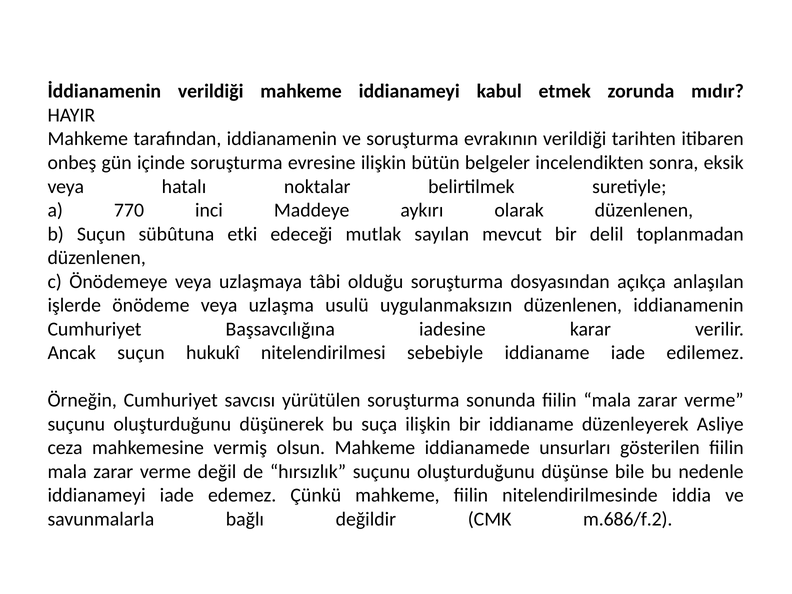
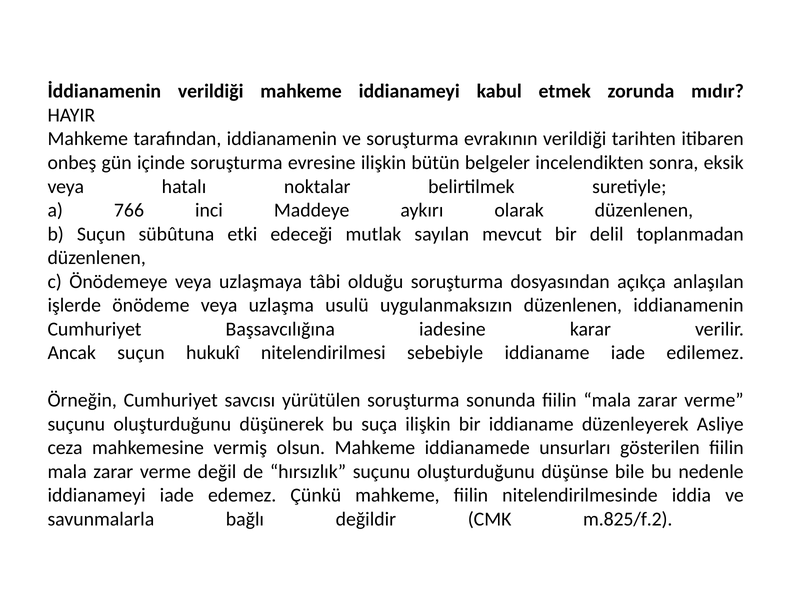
770: 770 -> 766 (129, 210)
m.686/f.2: m.686/f.2 -> m.825/f.2 (628, 519)
